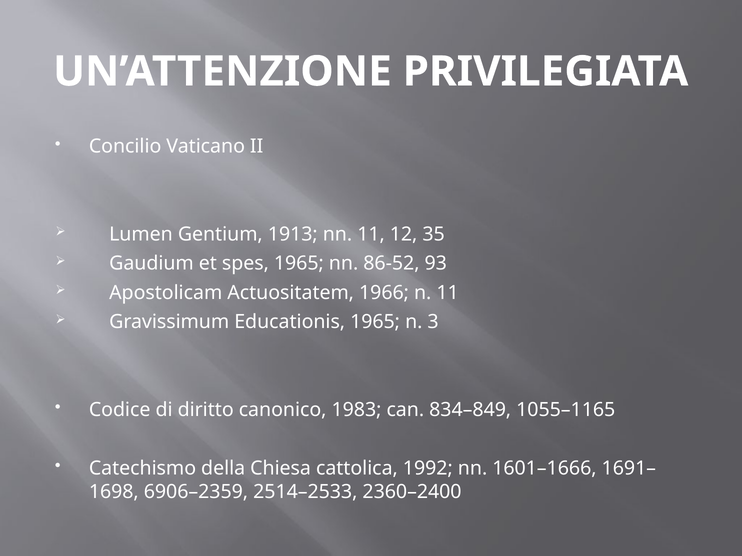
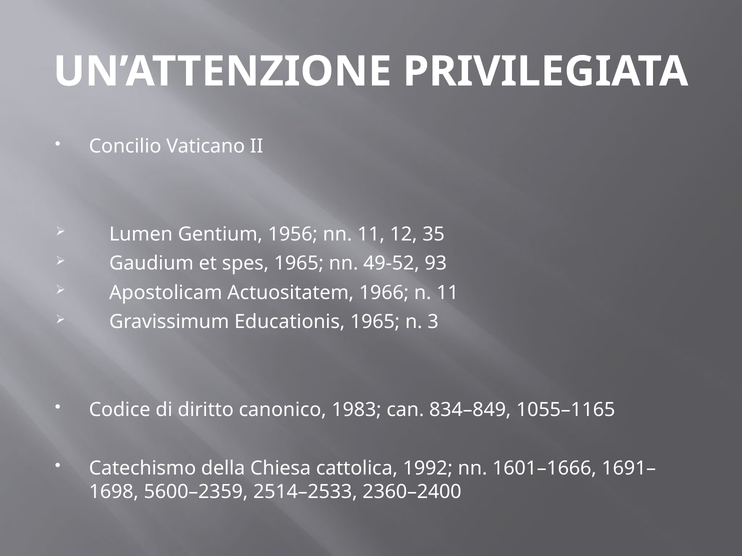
1913: 1913 -> 1956 (293, 234)
86-52: 86-52 -> 49-52 (391, 264)
6906–2359: 6906–2359 -> 5600–2359 (196, 492)
